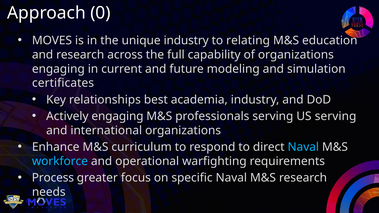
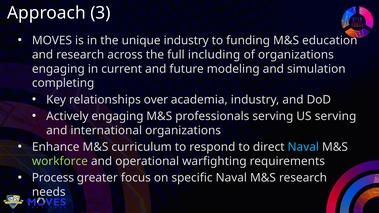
0: 0 -> 3 (100, 13)
relating: relating -> funding (248, 40)
capability: capability -> including (214, 55)
certificates: certificates -> completing (63, 83)
best: best -> over (156, 100)
workforce colour: light blue -> light green (60, 161)
